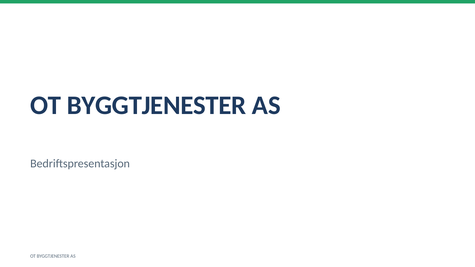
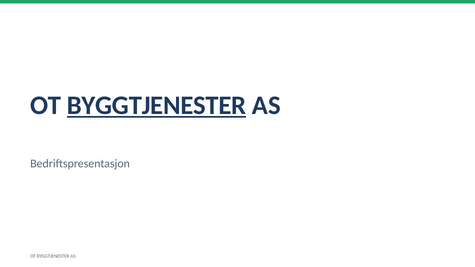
BYGGTJENESTER underline: none -> present (157, 105)
